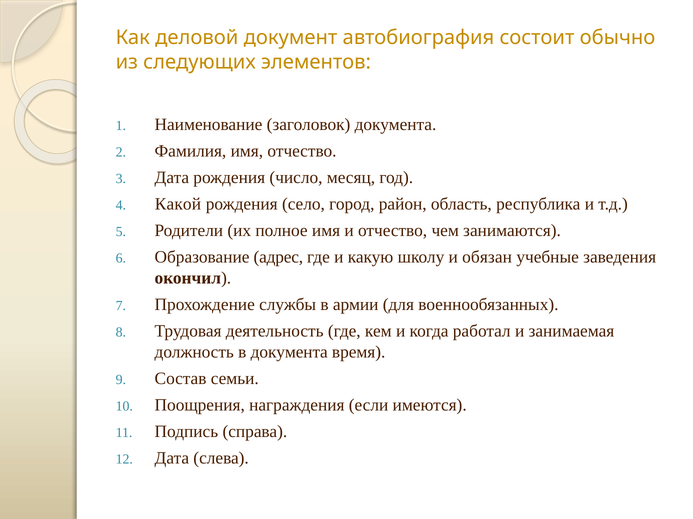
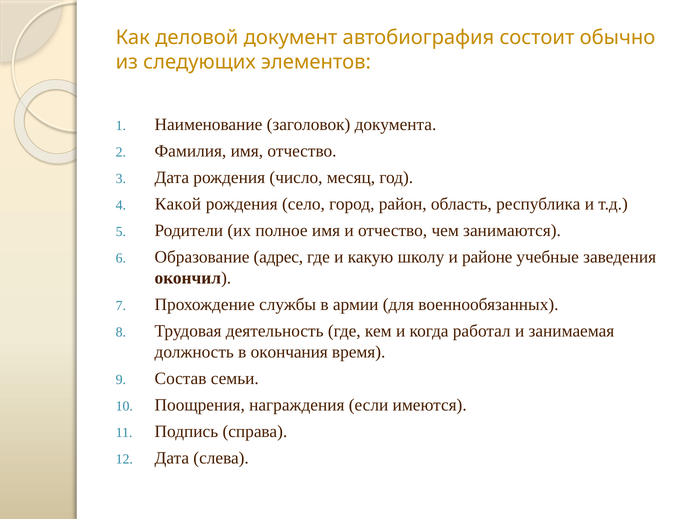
обязан: обязан -> районе (487, 258)
в документа: документа -> окончания (289, 352)
